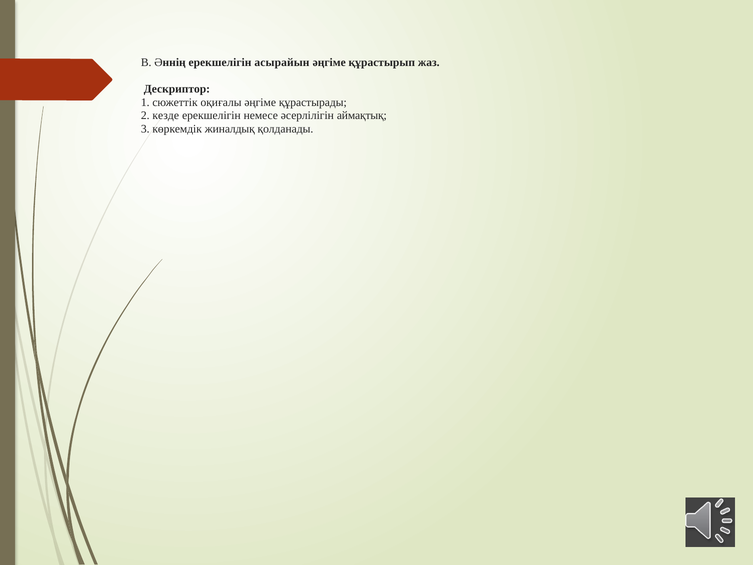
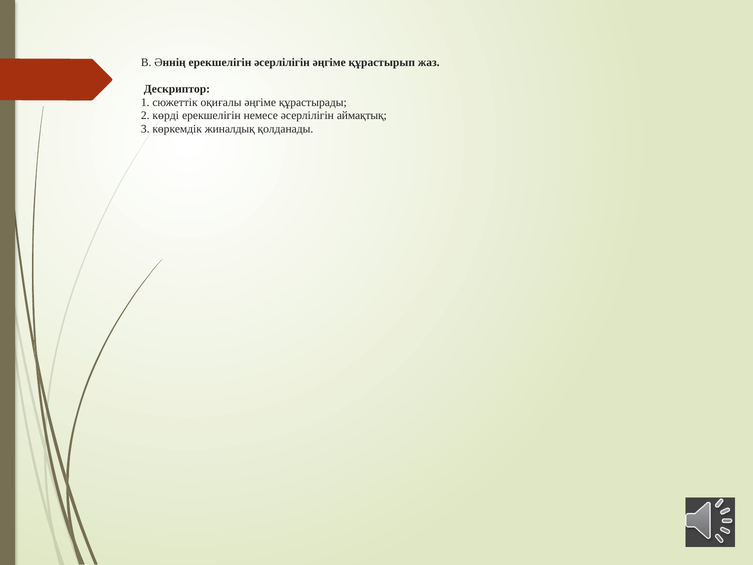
ерекшелігін асырайын: асырайын -> әсерлілігін (282, 62)
кезде: кезде -> көрді (166, 115)
